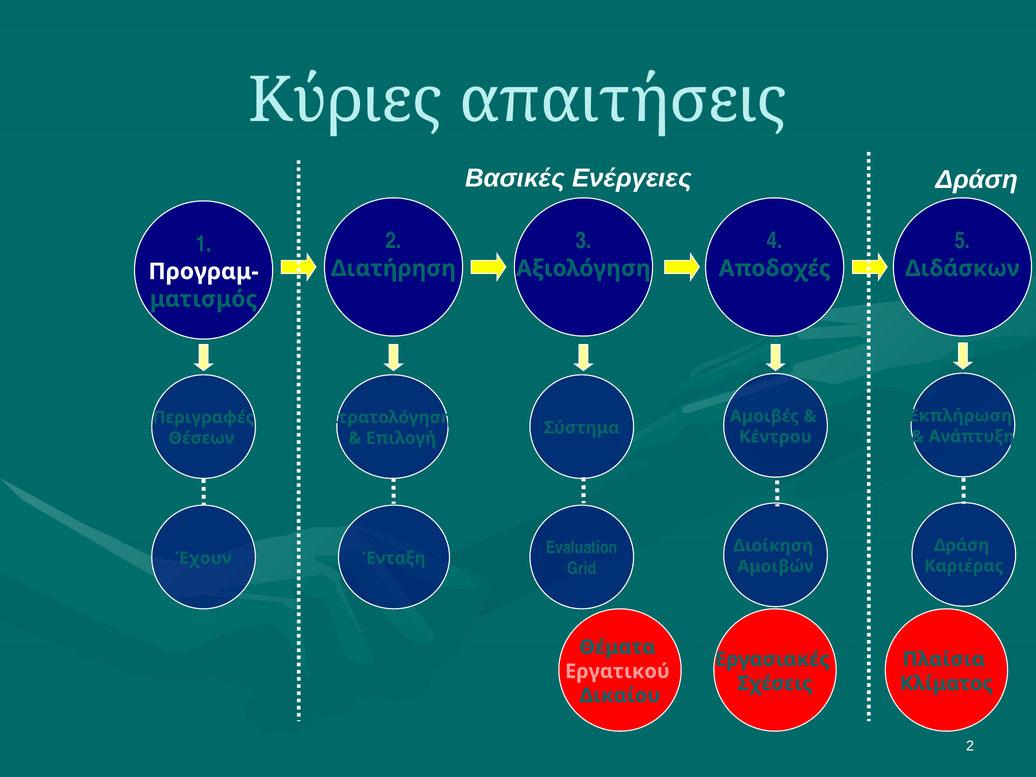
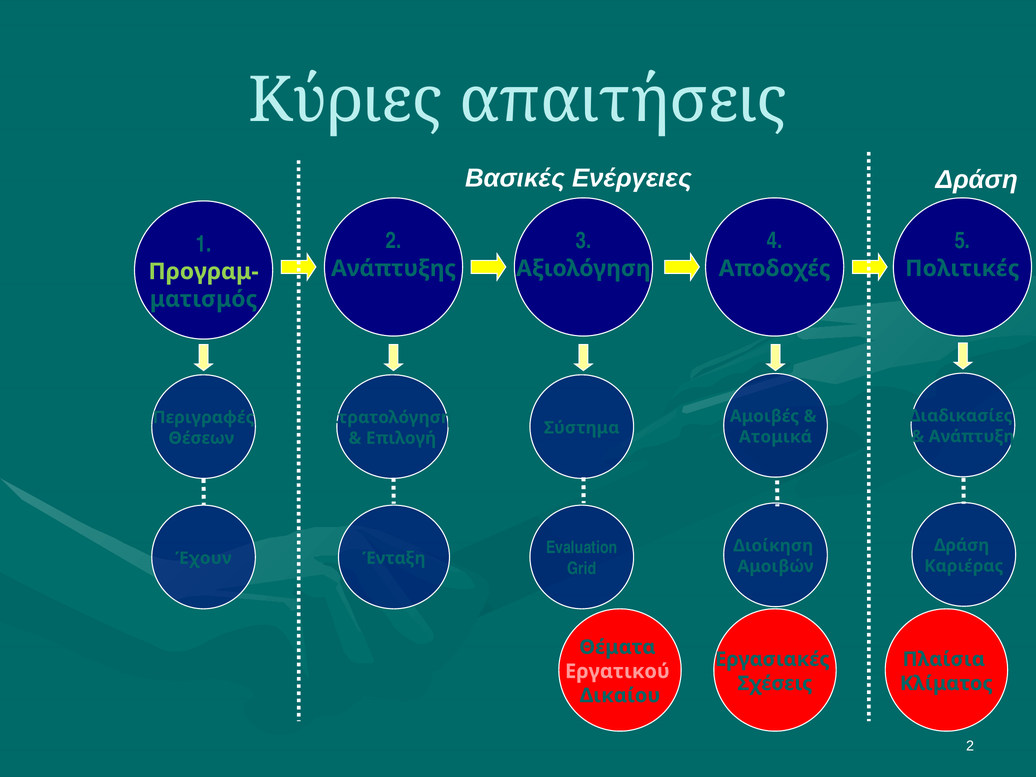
Διατήρηση: Διατήρηση -> Ανάπτυξης (394, 268)
Διδάσκων: Διδάσκων -> Πολιτικές (962, 268)
Προγραμ- colour: white -> light green (204, 272)
Εκπλήρωση: Εκπλήρωση -> Διαδικασίες (961, 416)
Κέντρου: Κέντρου -> Ατομικά (775, 437)
